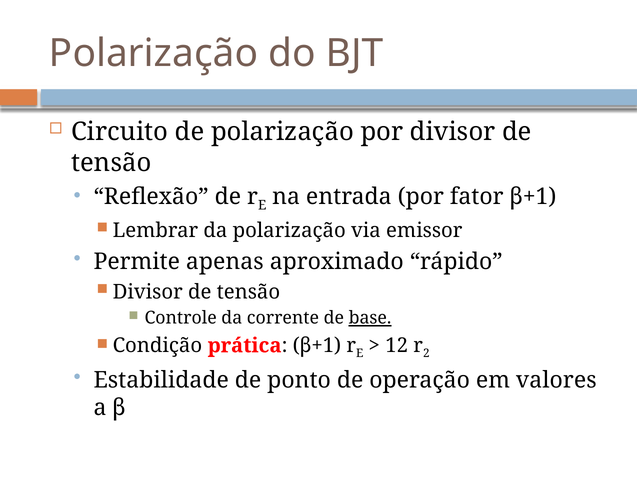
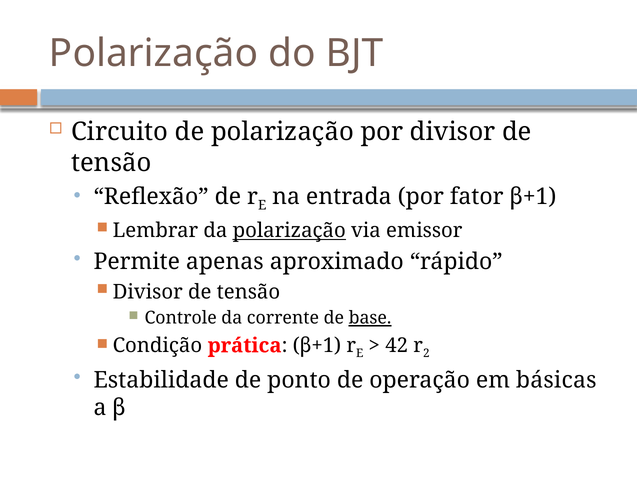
polarização underline: none -> present (289, 231)
12: 12 -> 42 (397, 345)
valores: valores -> básicas (556, 380)
